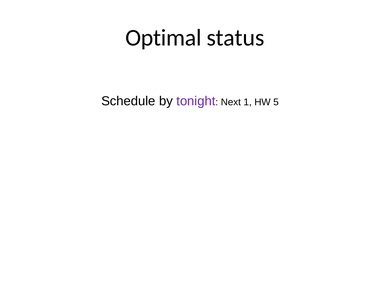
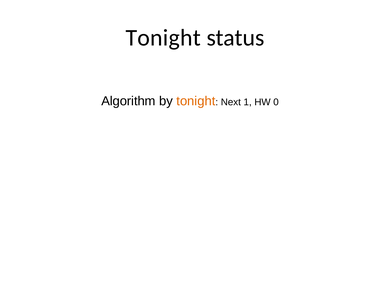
Optimal: Optimal -> Tonight (163, 38)
Schedule: Schedule -> Algorithm (128, 101)
tonight colour: purple -> orange (196, 101)
5: 5 -> 0 (276, 102)
